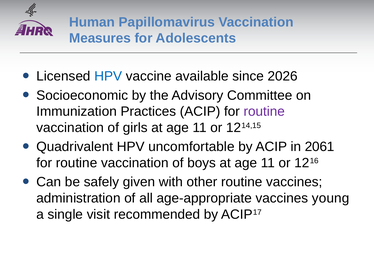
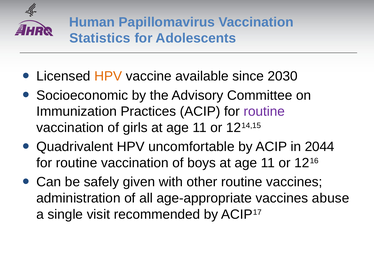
Measures: Measures -> Statistics (100, 38)
HPV colour: blue -> orange (108, 76)
2026: 2026 -> 2030 (283, 76)
2061: 2061 -> 2044 (320, 147)
young: young -> abuse (331, 198)
